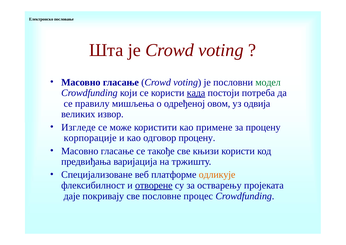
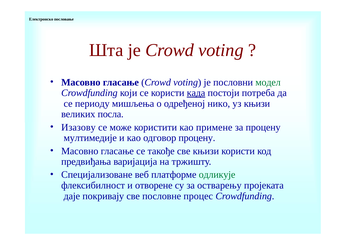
правилу: правилу -> периоду (92, 103)
овом: овом -> нико (219, 103)
уз одвија: одвија -> књизи (257, 103)
извор: извор -> посла (111, 114)
Изгледе: Изгледе -> Изазову (78, 127)
корпорације: корпорације -> мултимедије (90, 138)
одликује colour: orange -> green (217, 174)
отворене underline: present -> none (154, 185)
